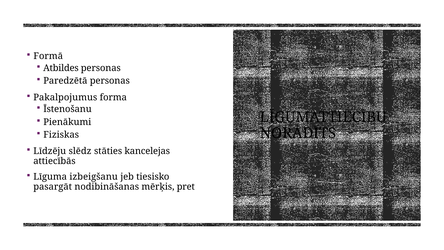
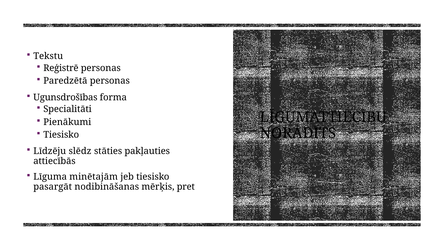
Formā: Formā -> Tekstu (48, 56)
Atbildes: Atbildes -> Reģistrē (61, 68)
Pakalpojumus: Pakalpojumus -> Ugunsdrošības (65, 97)
Īstenošanu: Īstenošanu -> Specialitāti (68, 109)
Fiziskas: Fiziskas -> Tiesisko (61, 135)
kancelejas: kancelejas -> pakļauties (147, 151)
izbeigšanu: izbeigšanu -> minētajām (94, 177)
